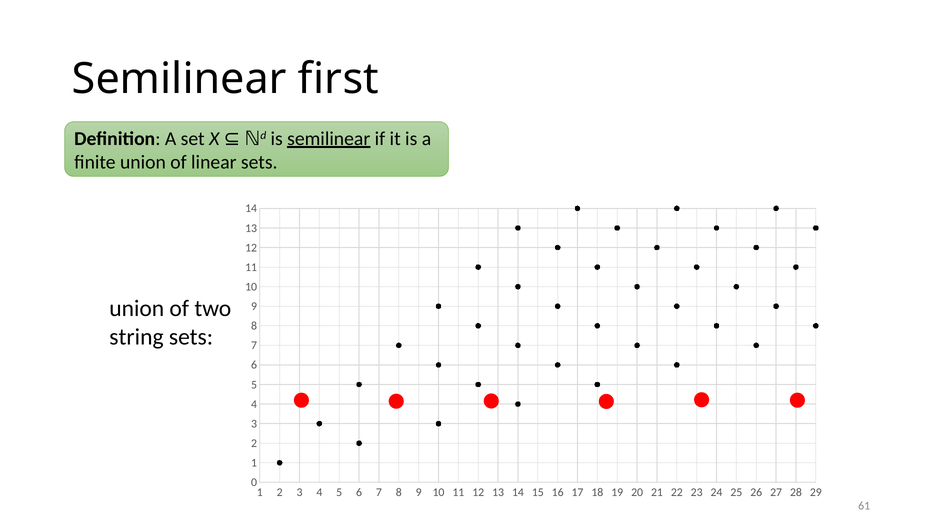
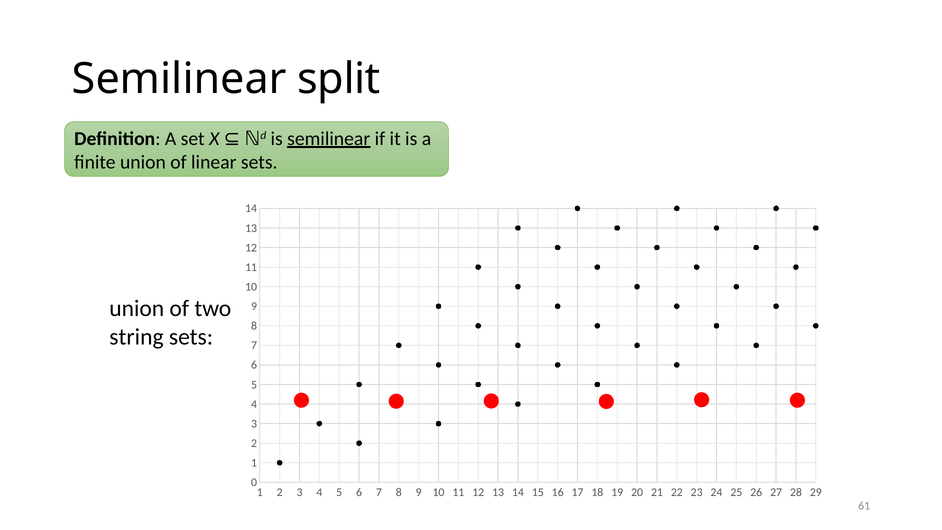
first: first -> split (339, 79)
